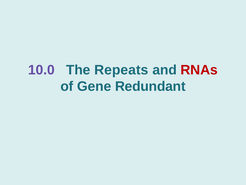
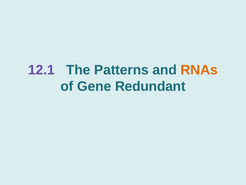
10.0: 10.0 -> 12.1 (41, 70)
Repeats: Repeats -> Patterns (121, 70)
RNAs colour: red -> orange (199, 70)
